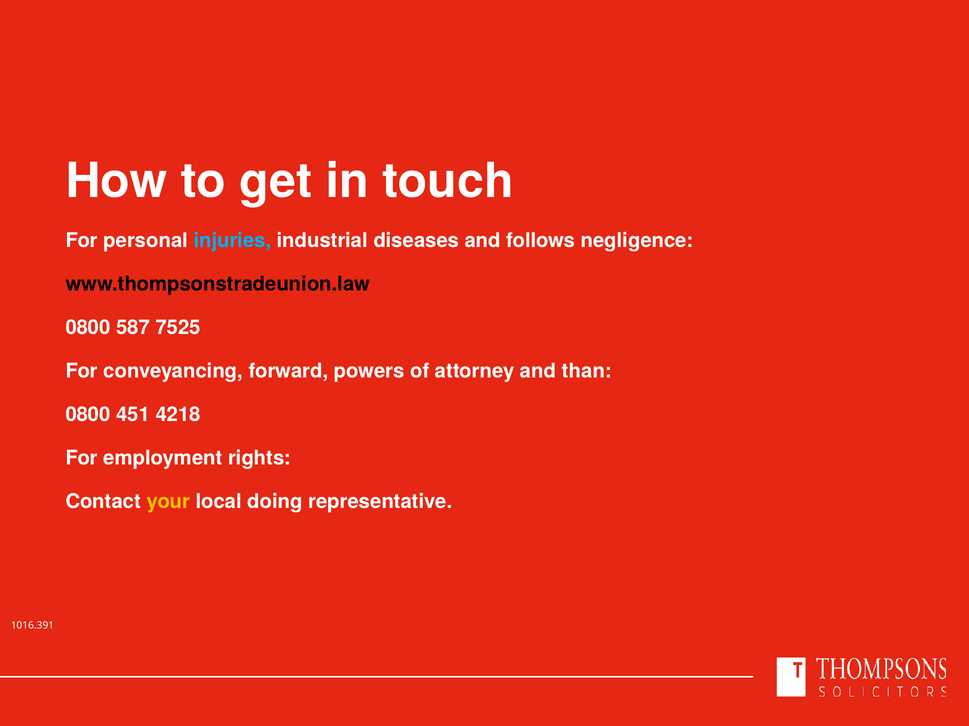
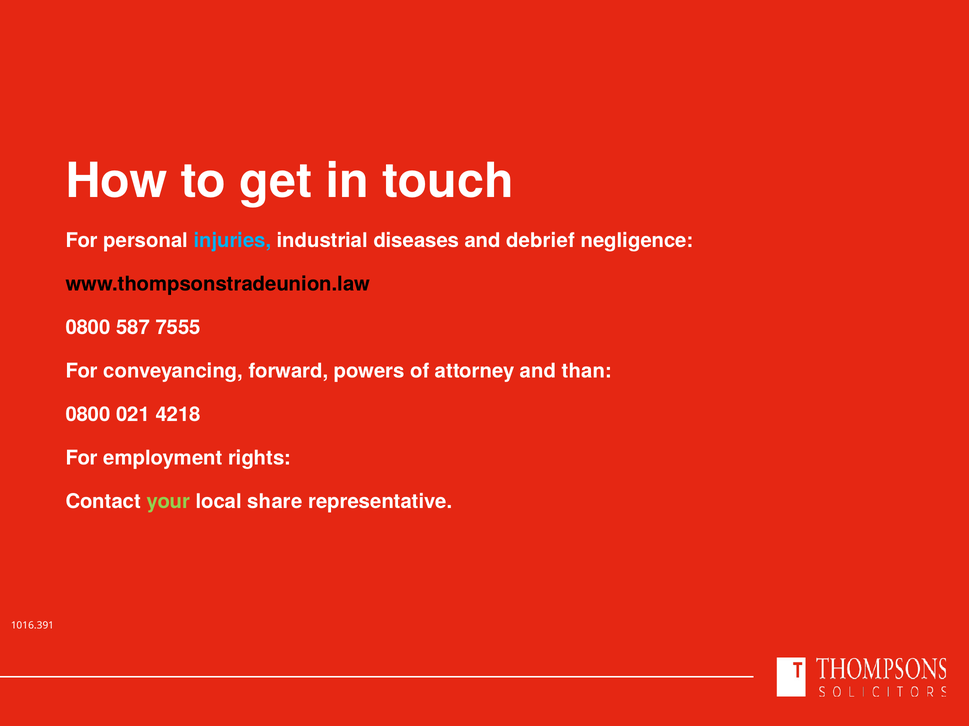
follows: follows -> debrief (541, 241)
7525: 7525 -> 7555 (178, 328)
451: 451 -> 021 (133, 415)
your colour: yellow -> light green (168, 502)
doing: doing -> share (275, 502)
